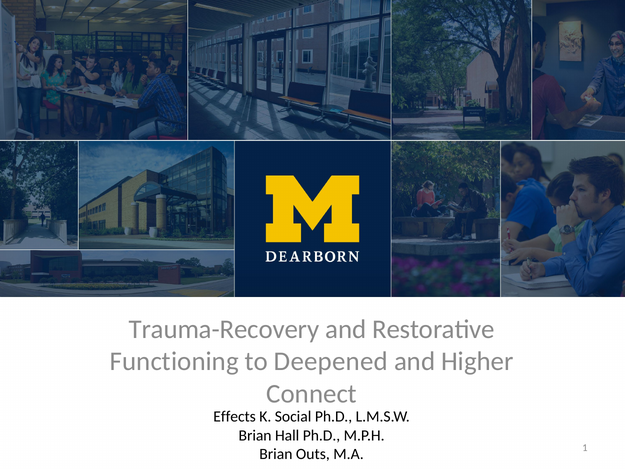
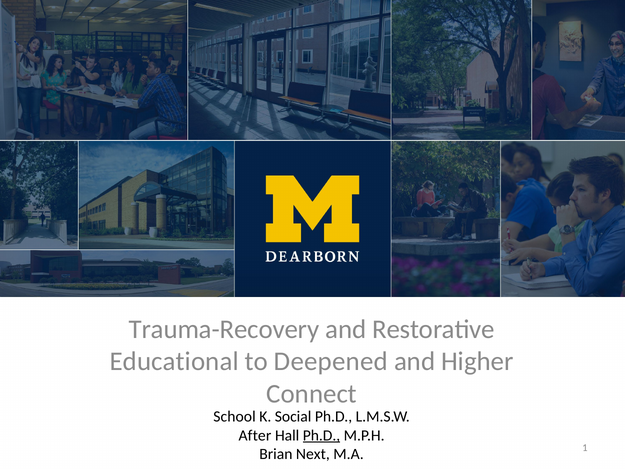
Functioning: Functioning -> Educational (174, 361)
Effects: Effects -> School (235, 416)
Brian: Brian -> After (255, 435)
Ph.D underline: none -> present (322, 435)
Outs: Outs -> Next (313, 454)
